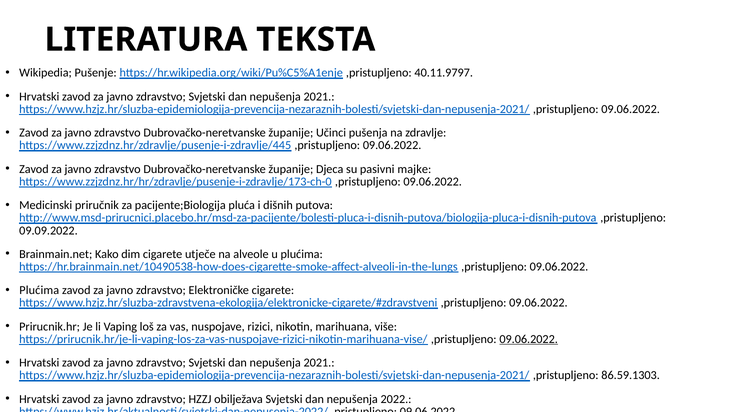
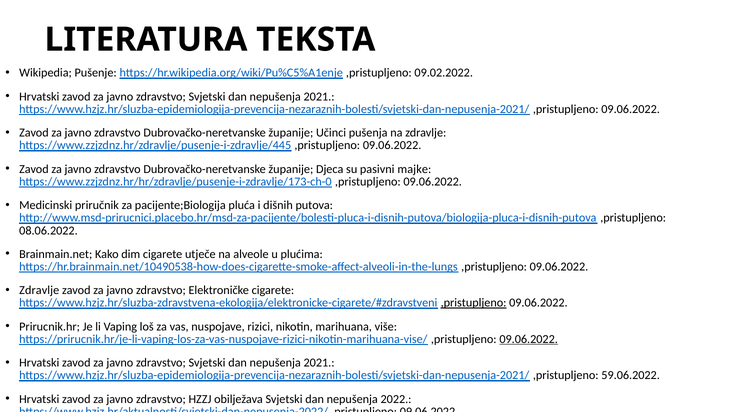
40.11.9797: 40.11.9797 -> 09.02.2022 (444, 73)
09.09.2022: 09.09.2022 -> 08.06.2022 (48, 231)
Plućima: Plućima -> Zdravlje (39, 291)
,pristupljeno underline: none -> present (474, 303)
86.59.1303: 86.59.1303 -> 59.06.2022 (631, 376)
